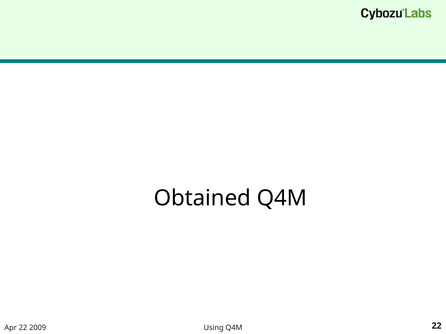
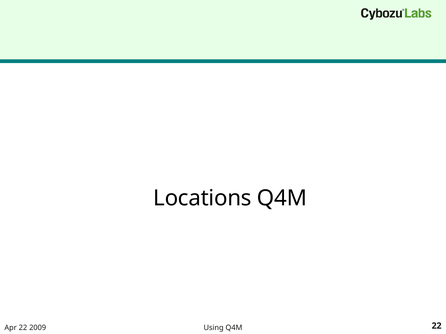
Obtained: Obtained -> Locations (202, 199)
